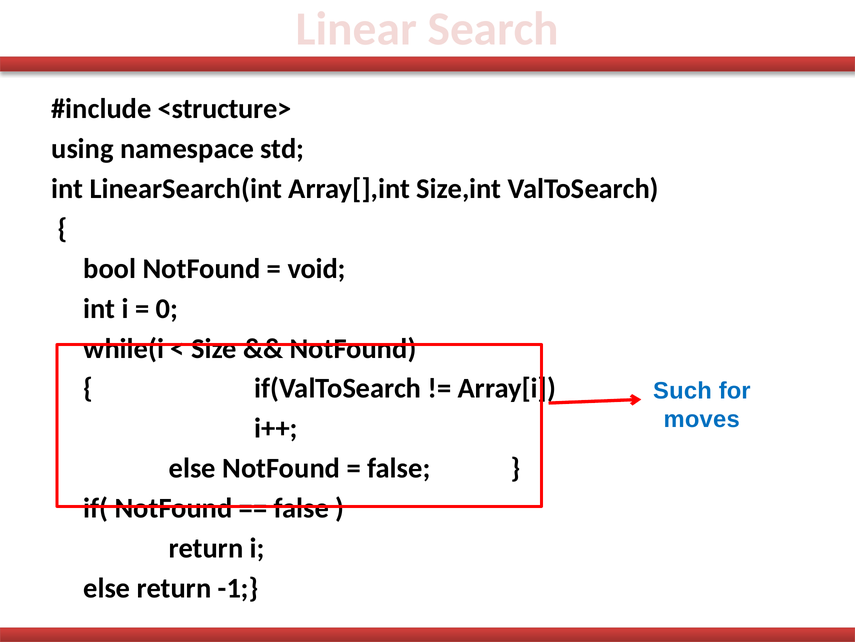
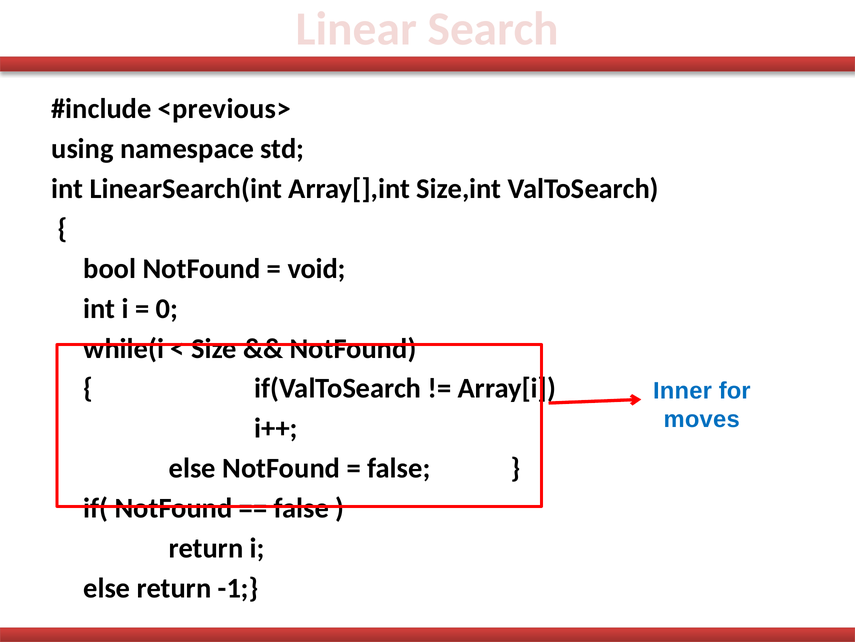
<structure>: <structure> -> <previous> (224, 109)
Such: Such -> Inner (682, 391)
